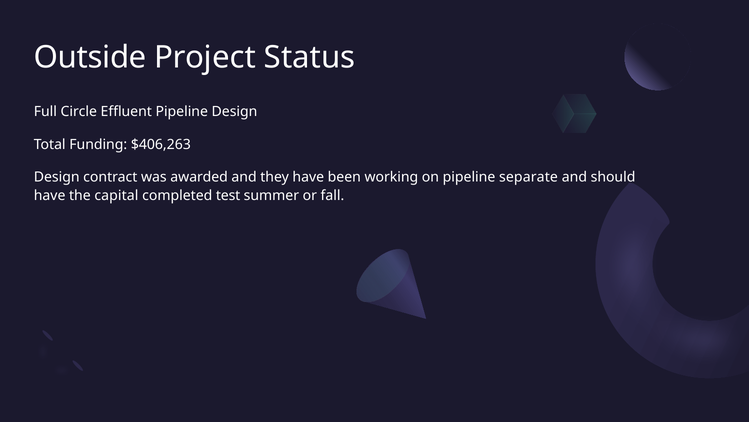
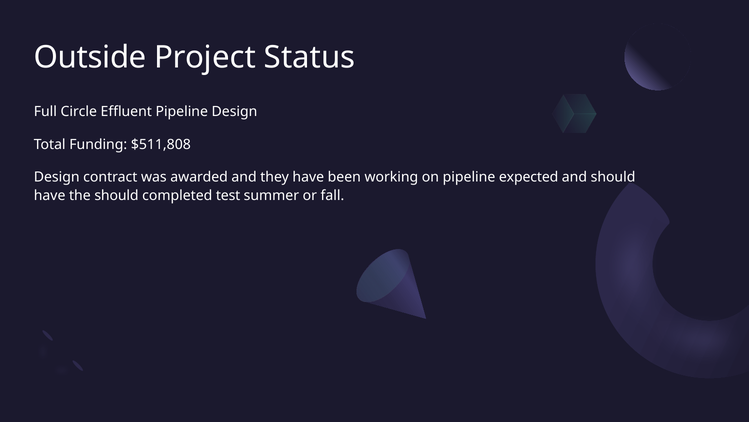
$406,263: $406,263 -> $511,808 (161, 144)
separate: separate -> expected (529, 177)
the capital: capital -> should (117, 195)
